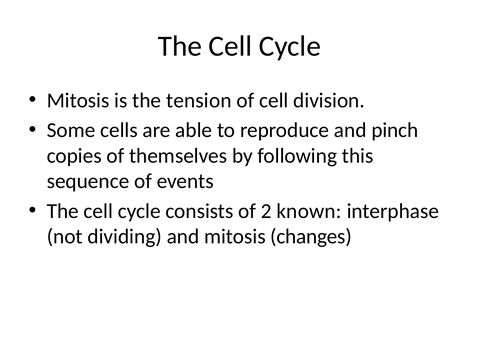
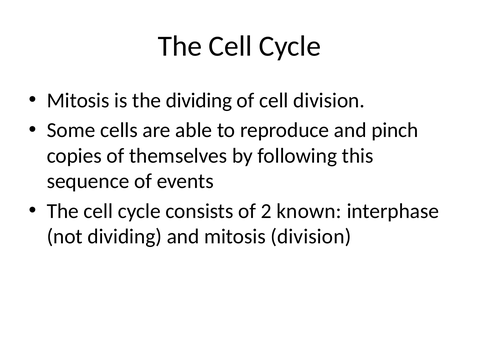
the tension: tension -> dividing (199, 100)
mitosis changes: changes -> division (311, 237)
